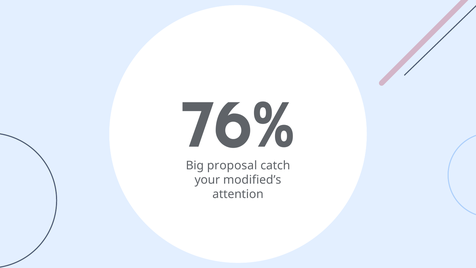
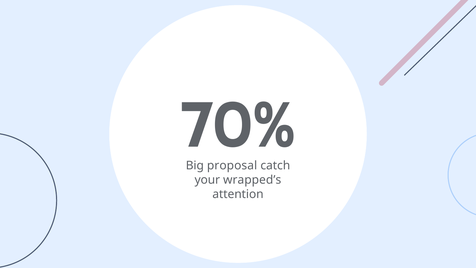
76%: 76% -> 70% (238, 126)
modified’s: modified’s -> wrapped’s (252, 180)
